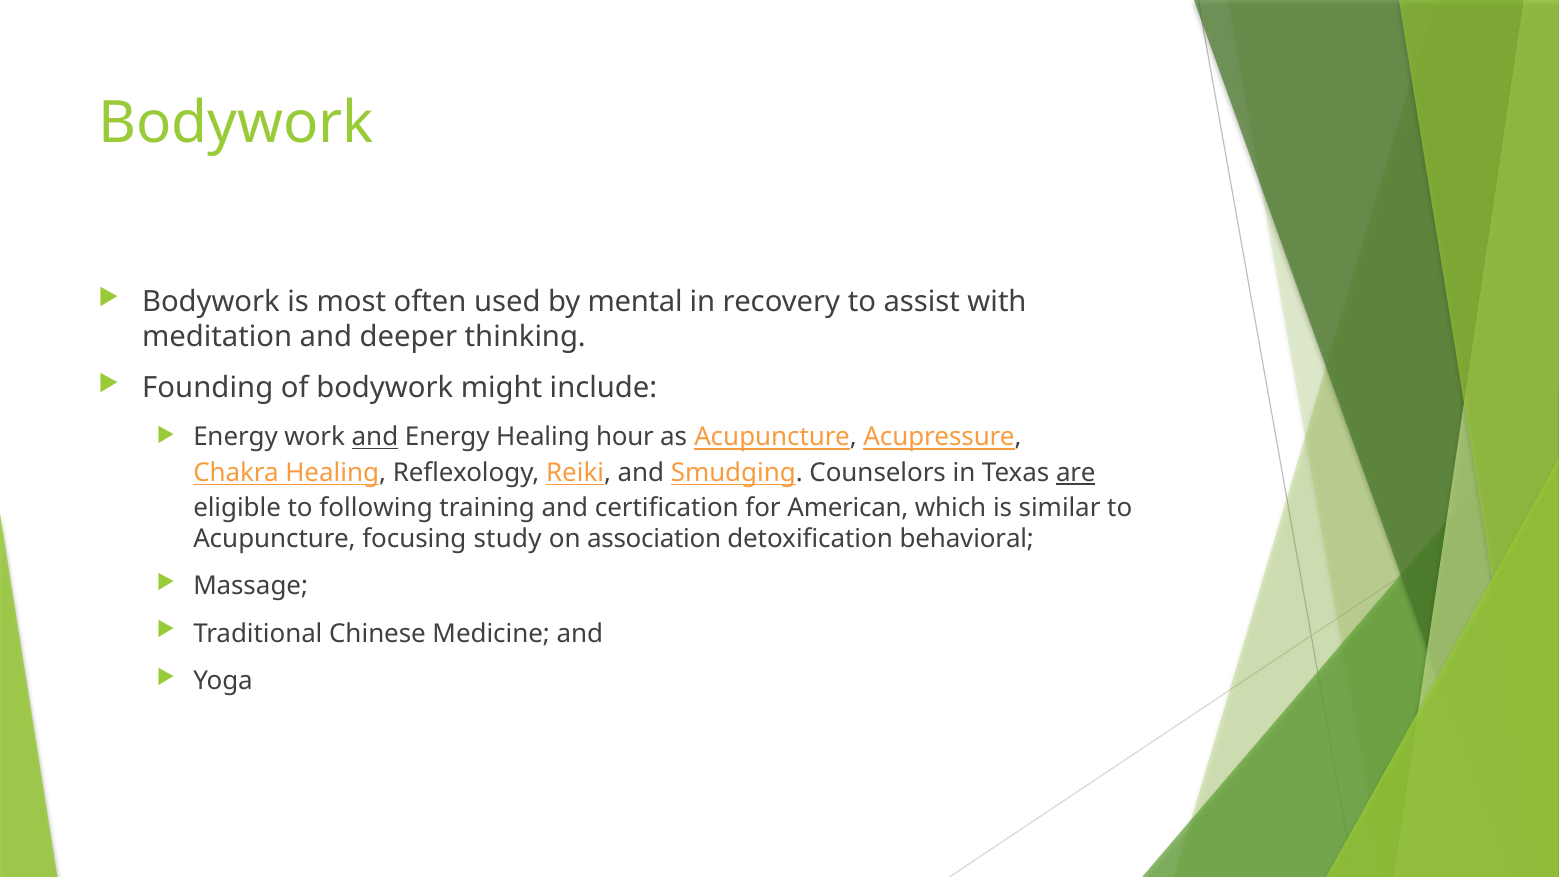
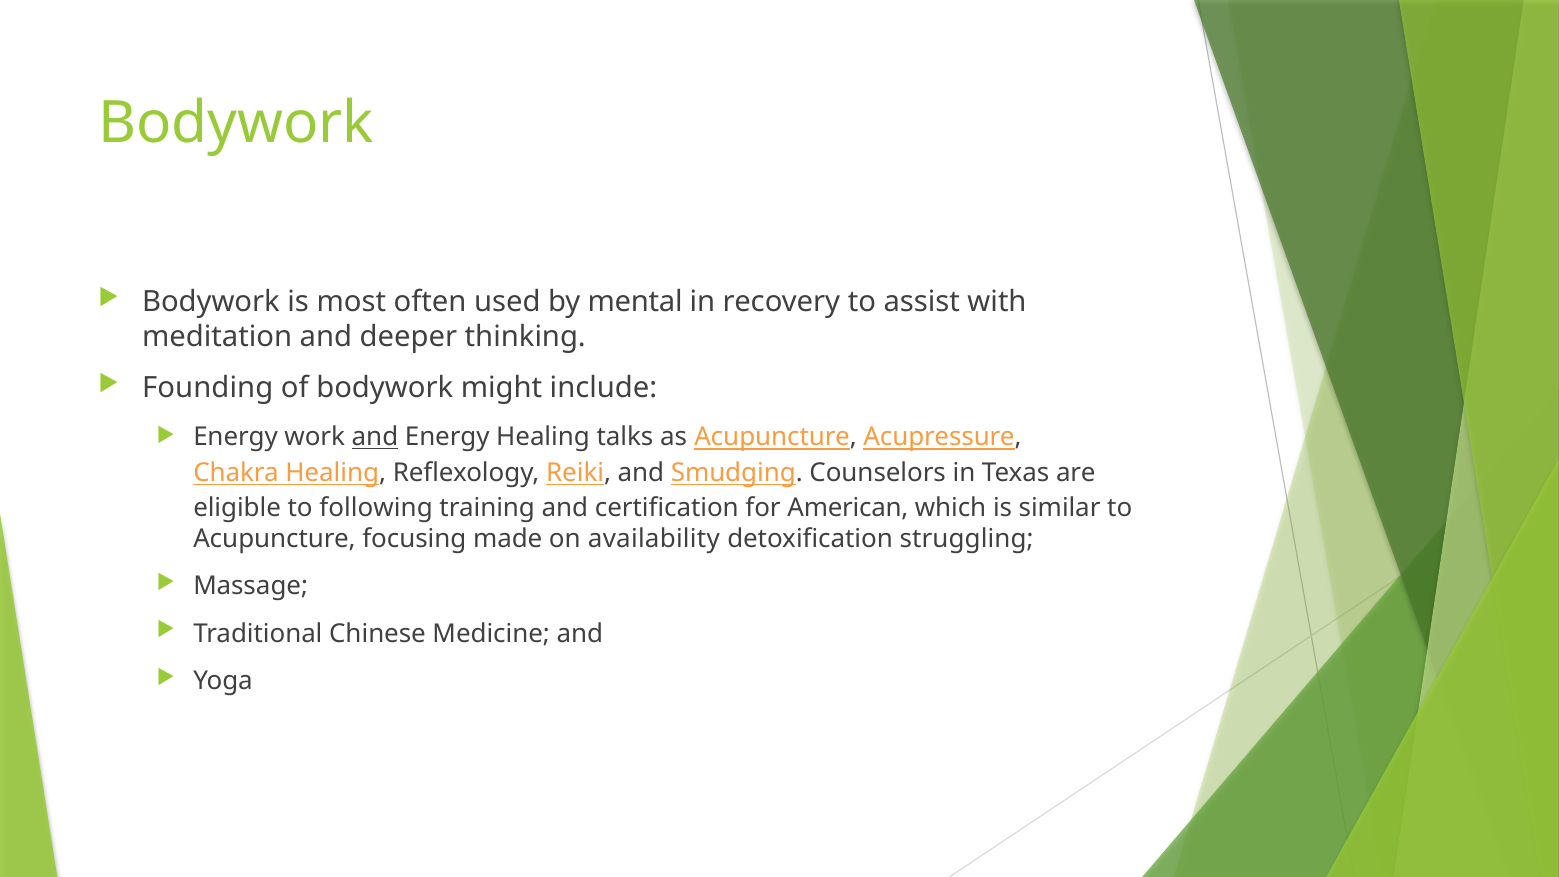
hour: hour -> talks (625, 437)
are underline: present -> none (1076, 473)
study: study -> made (508, 539)
association: association -> availability (654, 539)
behavioral: behavioral -> struggling (967, 539)
